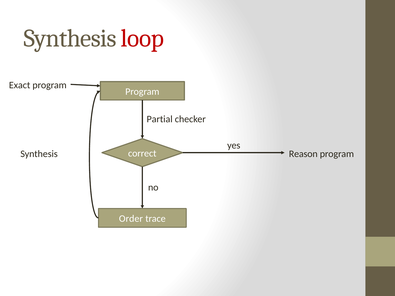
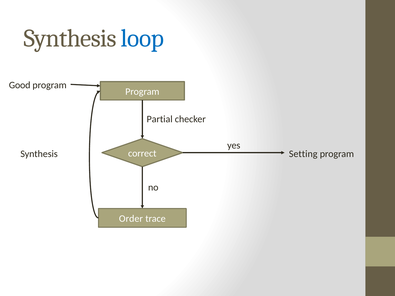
loop colour: red -> blue (142, 38)
Exact: Exact -> Good (20, 85)
Reason: Reason -> Setting (303, 154)
